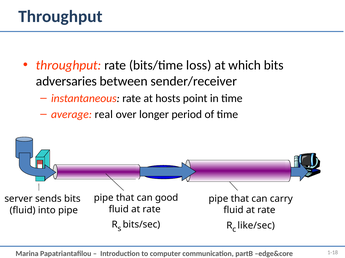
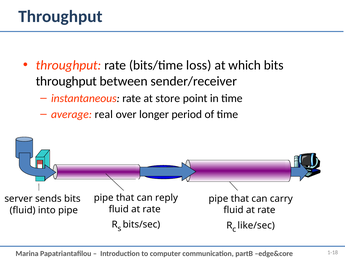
adversaries: adversaries -> throughput (66, 81)
hosts: hosts -> store (168, 99)
good: good -> reply (167, 198)
